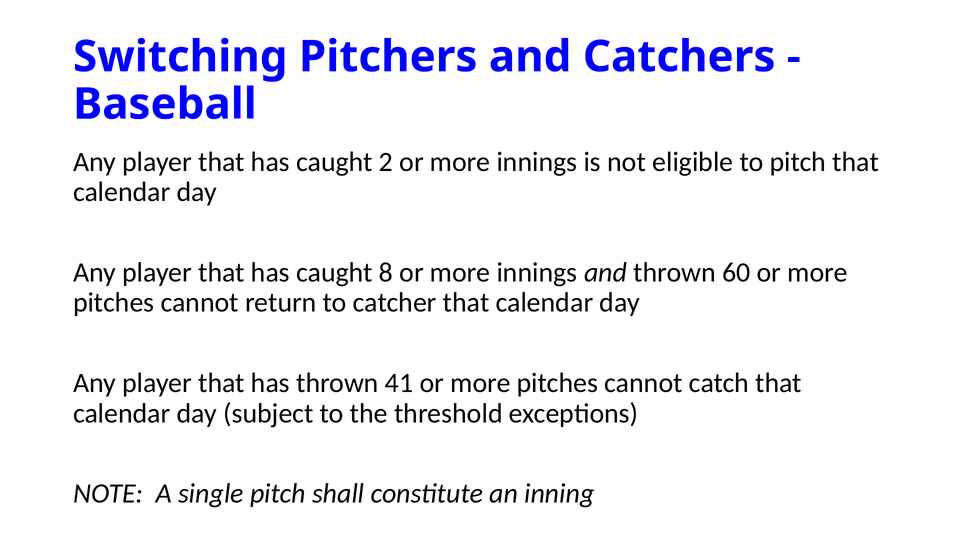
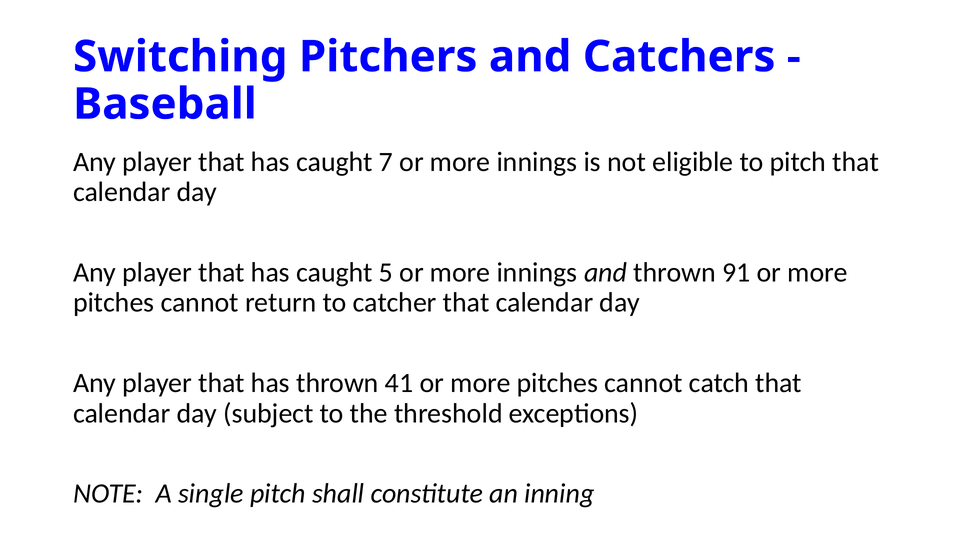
2: 2 -> 7 (386, 162)
8: 8 -> 5 (386, 272)
60: 60 -> 91 (736, 272)
